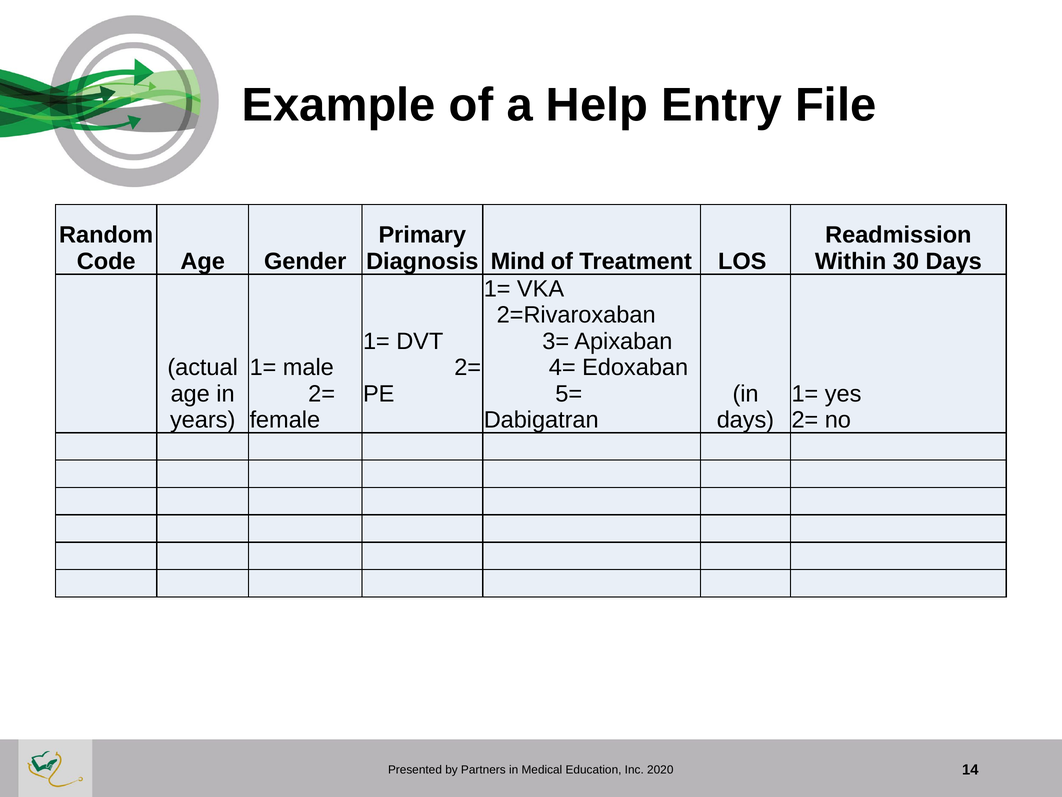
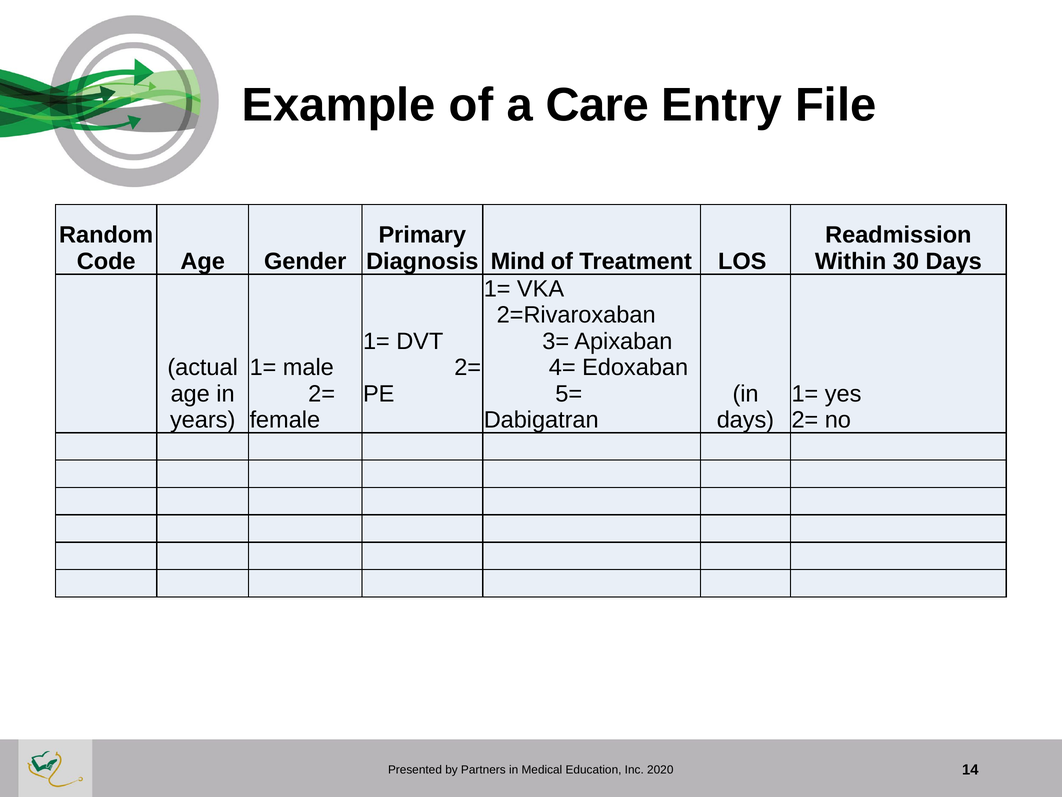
Help: Help -> Care (597, 105)
